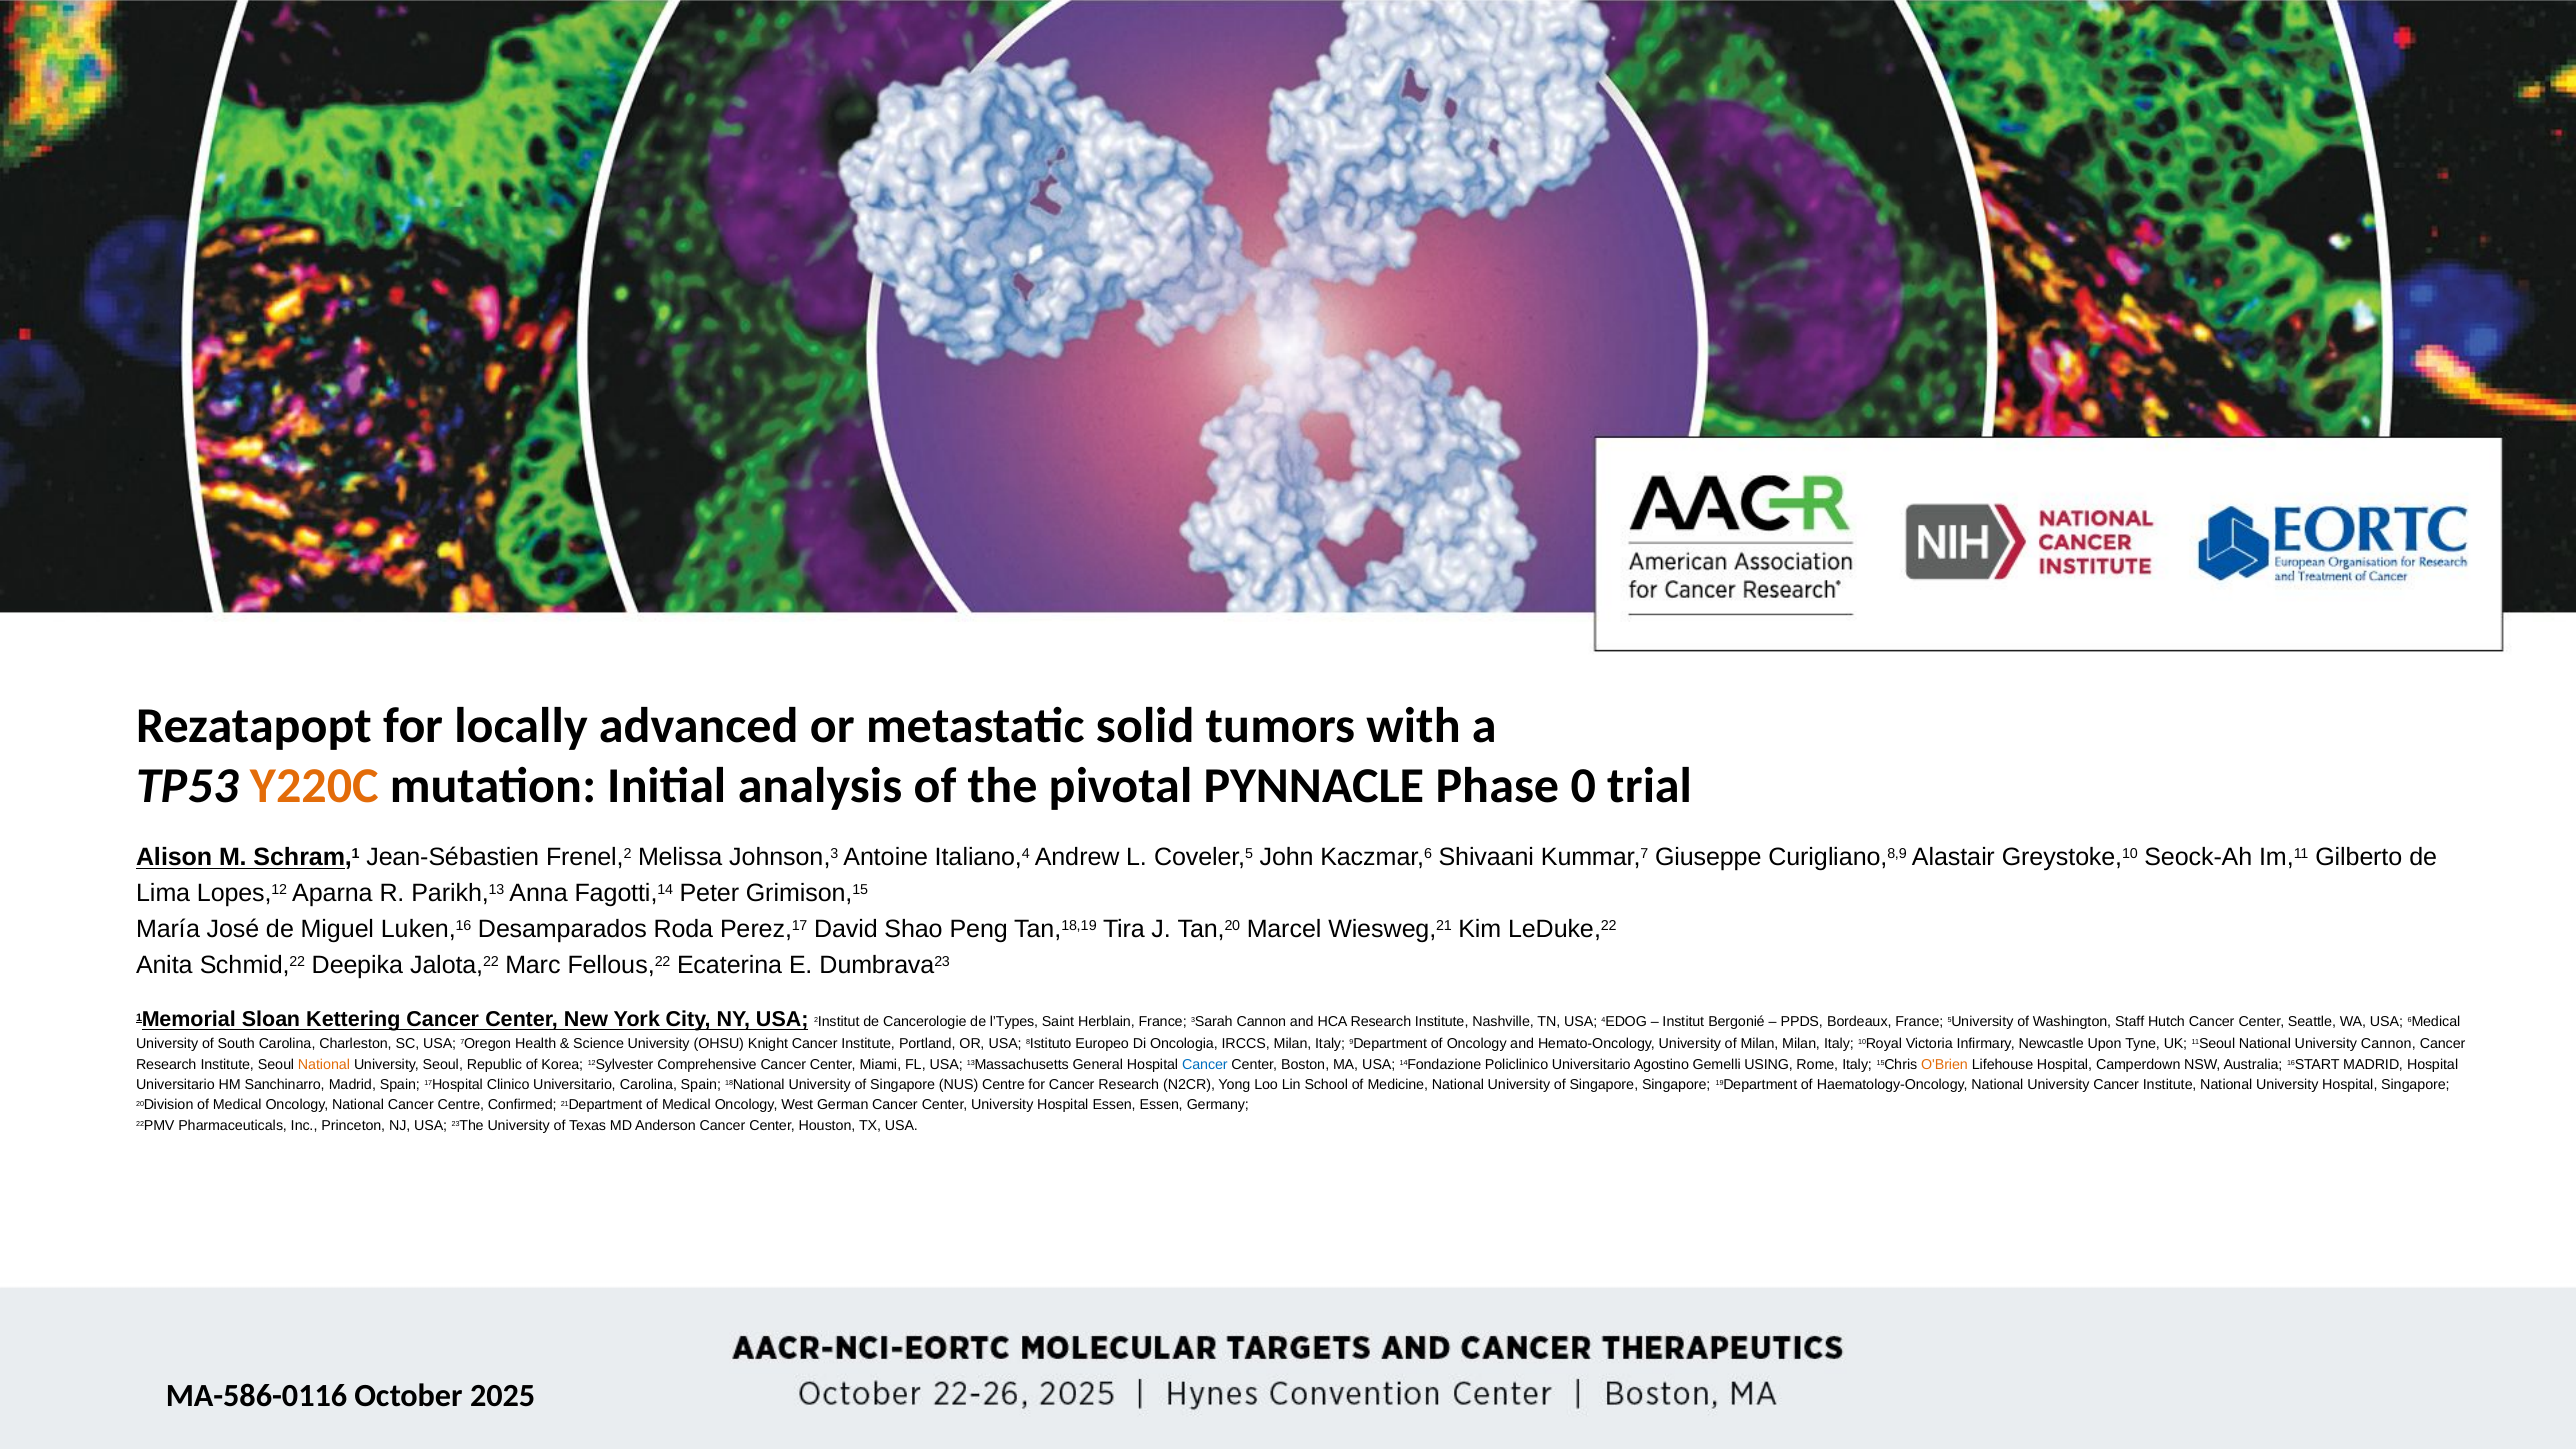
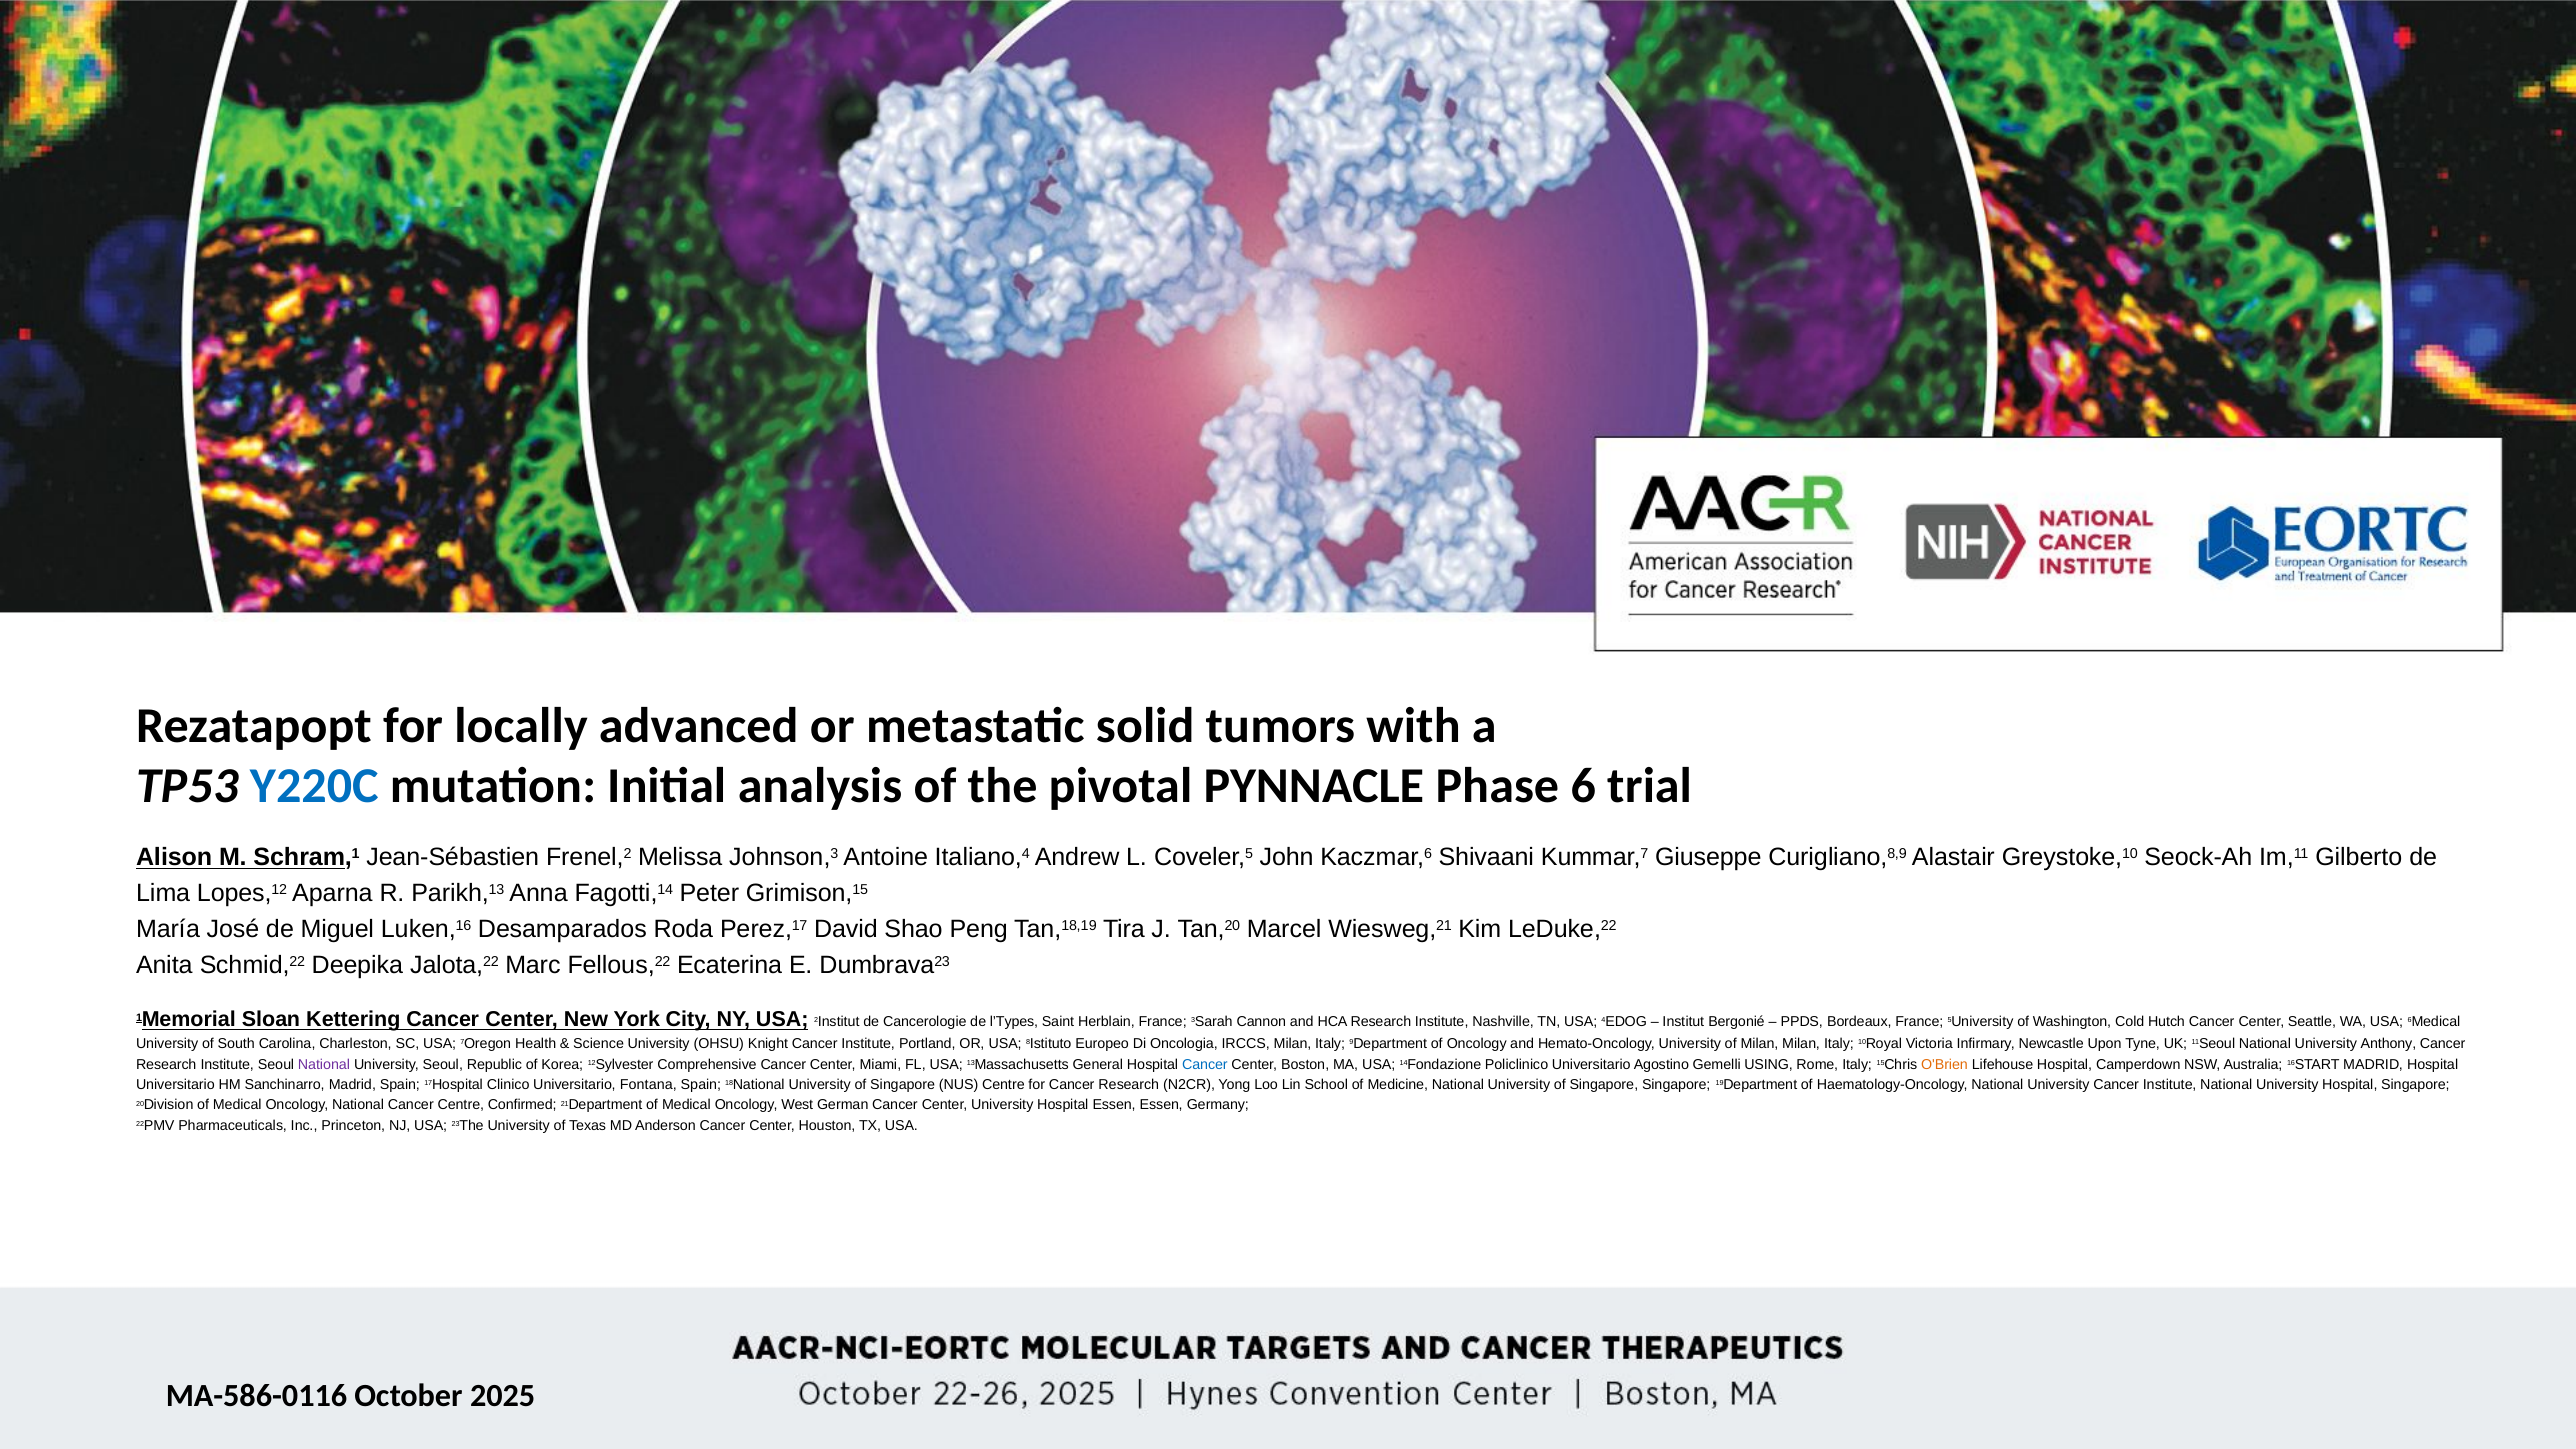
Y220C colour: orange -> blue (314, 786)
0: 0 -> 6 (1583, 786)
Staff: Staff -> Cold (2130, 1022)
University Cannon: Cannon -> Anthony (2388, 1044)
National colour: orange -> purple (324, 1064)
Universitario Carolina: Carolina -> Fontana (648, 1085)
